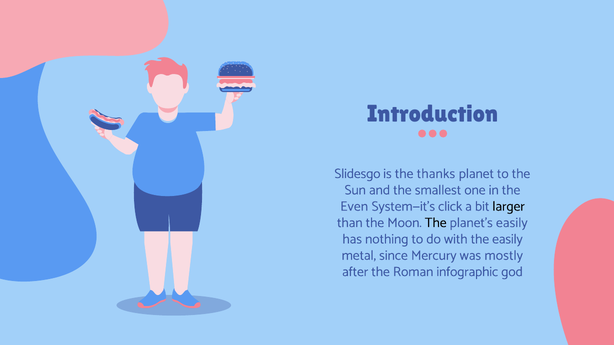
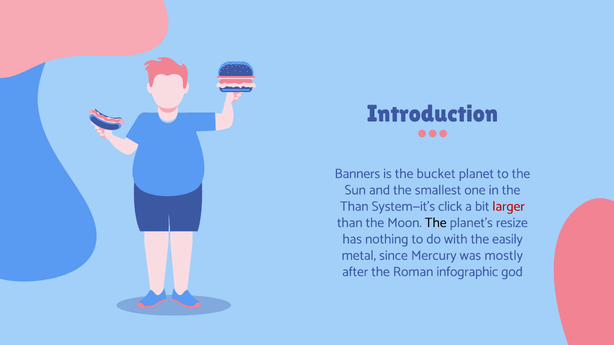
Slidesgo: Slidesgo -> Banners (357, 174)
thanks: thanks -> bucket (436, 174)
Even: Even -> Than (354, 206)
larger colour: black -> red (509, 206)
planet’s easily: easily -> resize (512, 223)
